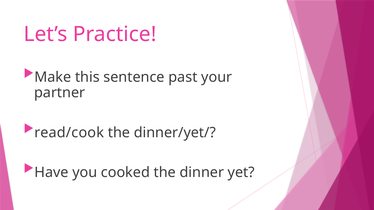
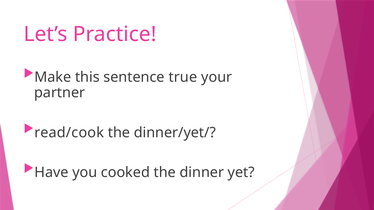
past: past -> true (183, 77)
